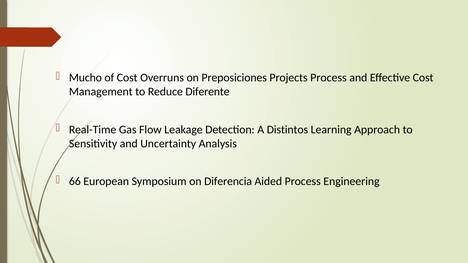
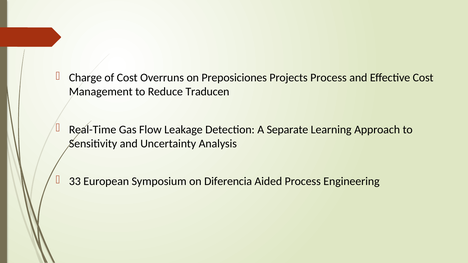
Mucho: Mucho -> Charge (85, 78)
Diferente: Diferente -> Traducen (207, 92)
Distintos: Distintos -> Separate (287, 130)
66: 66 -> 33 (75, 182)
